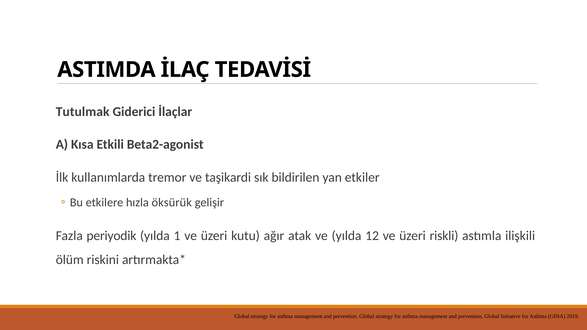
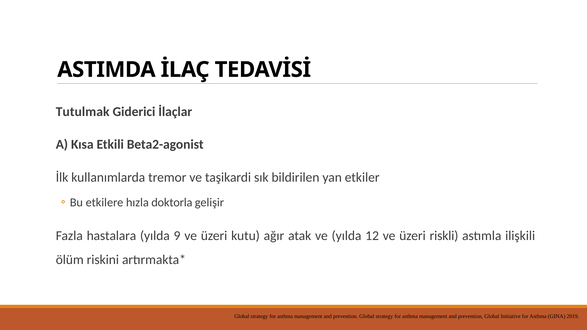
öksürük: öksürük -> doktorla (172, 203)
periyodik: periyodik -> hastalara (111, 236)
1: 1 -> 9 (177, 236)
